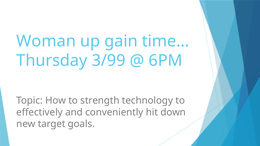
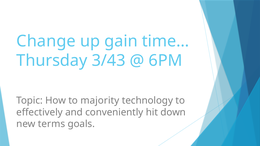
Woman: Woman -> Change (46, 41)
3/99: 3/99 -> 3/43 (109, 61)
strength: strength -> majority (100, 101)
target: target -> terms (51, 124)
